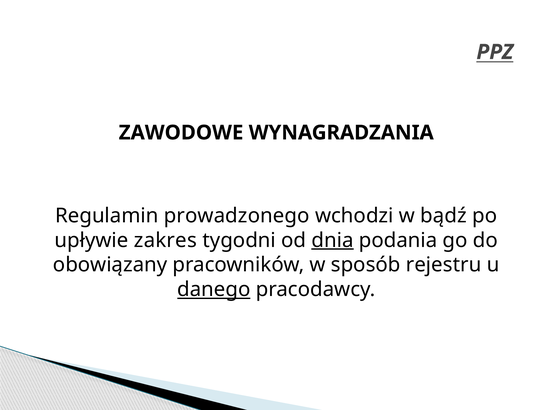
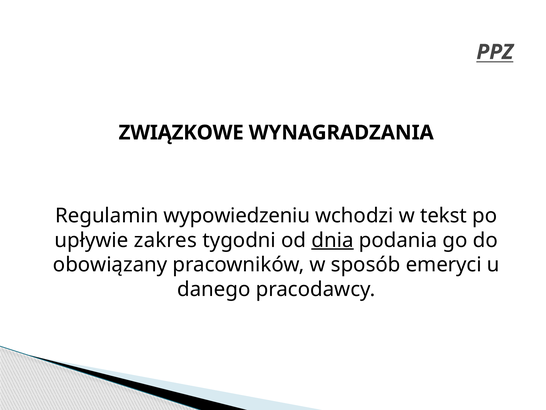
ZAWODOWE: ZAWODOWE -> ZWIĄZKOWE (181, 132)
prowadzonego: prowadzonego -> wypowiedzeniu (237, 215)
bądź: bądź -> tekst (444, 215)
rejestru: rejestru -> emeryci (444, 265)
danego underline: present -> none (214, 289)
